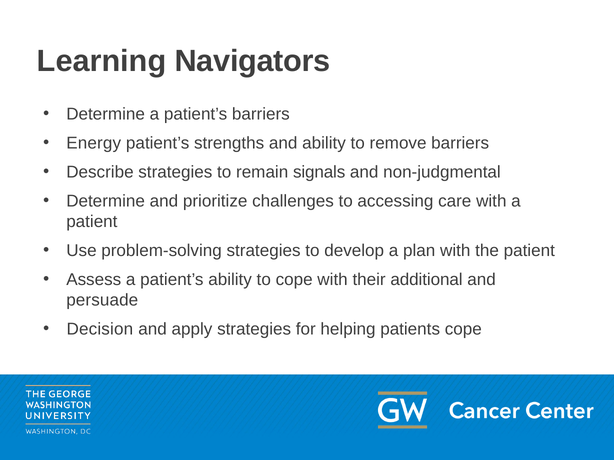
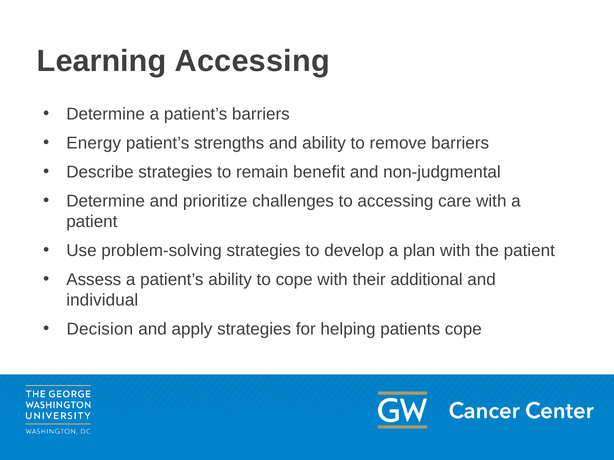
Learning Navigators: Navigators -> Accessing (252, 61)
signals: signals -> benefit (319, 172)
persuade: persuade -> individual (102, 300)
